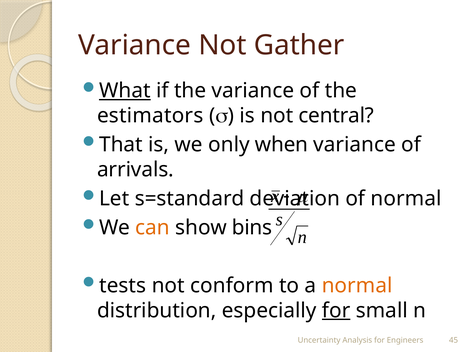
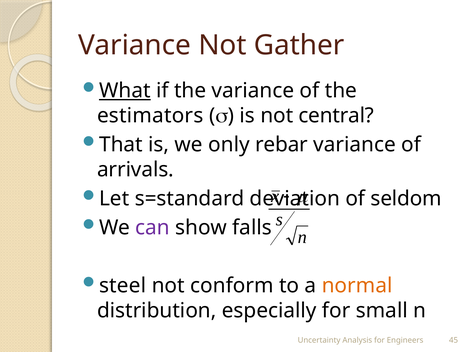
when: when -> rebar (281, 144)
of normal: normal -> seldom (406, 198)
can colour: orange -> purple (153, 227)
bins: bins -> falls (252, 227)
tests: tests -> steel (123, 285)
for underline: present -> none (336, 310)
